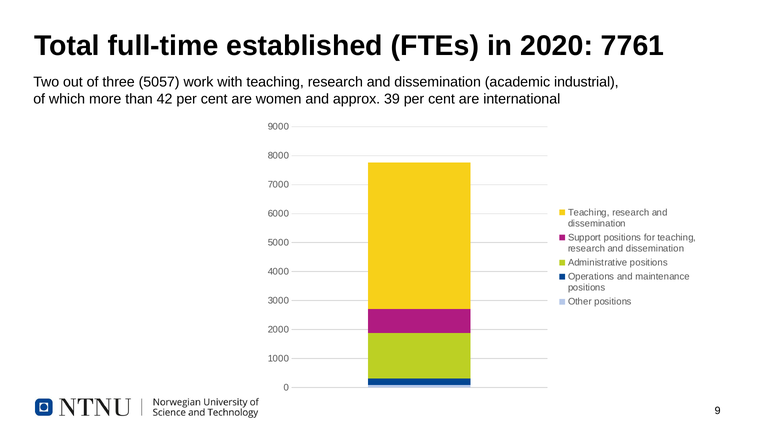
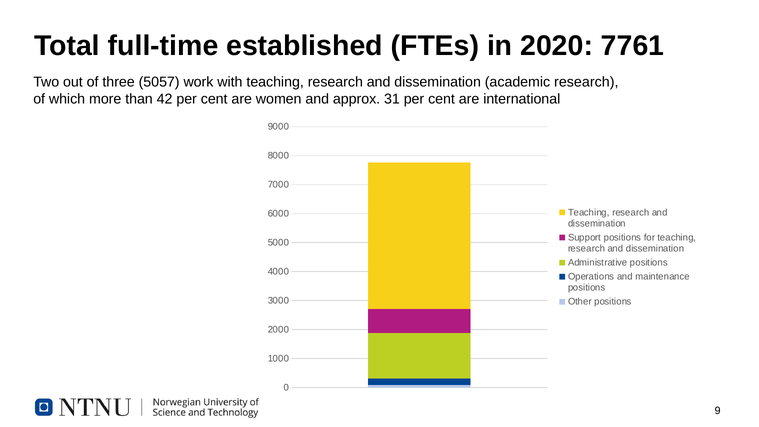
academic industrial: industrial -> research (586, 82)
39: 39 -> 31 (392, 99)
